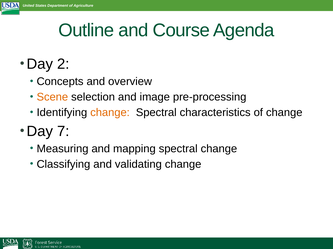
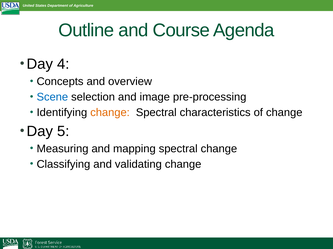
2: 2 -> 4 (63, 64)
Scene colour: orange -> blue (52, 97)
7: 7 -> 5 (63, 132)
